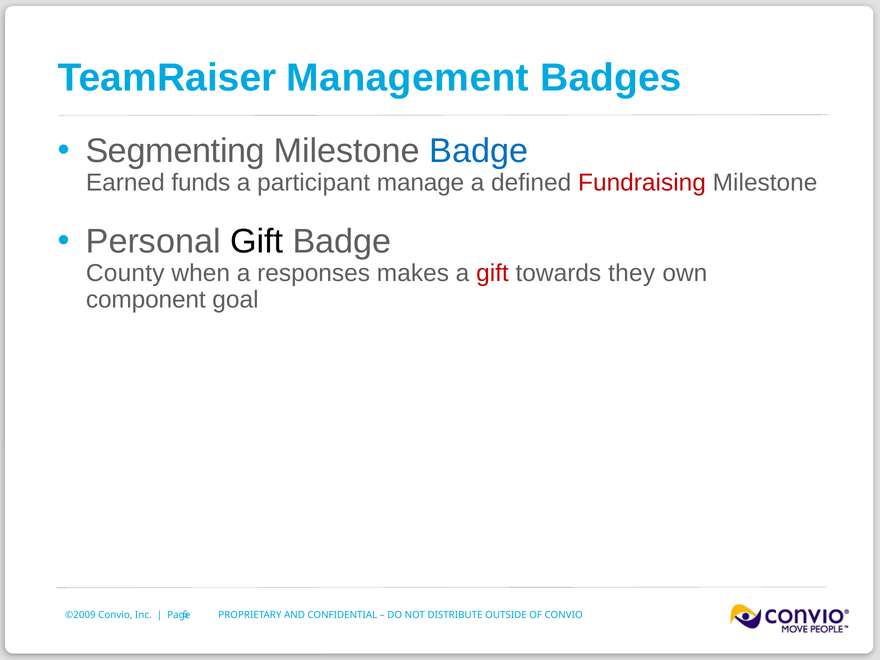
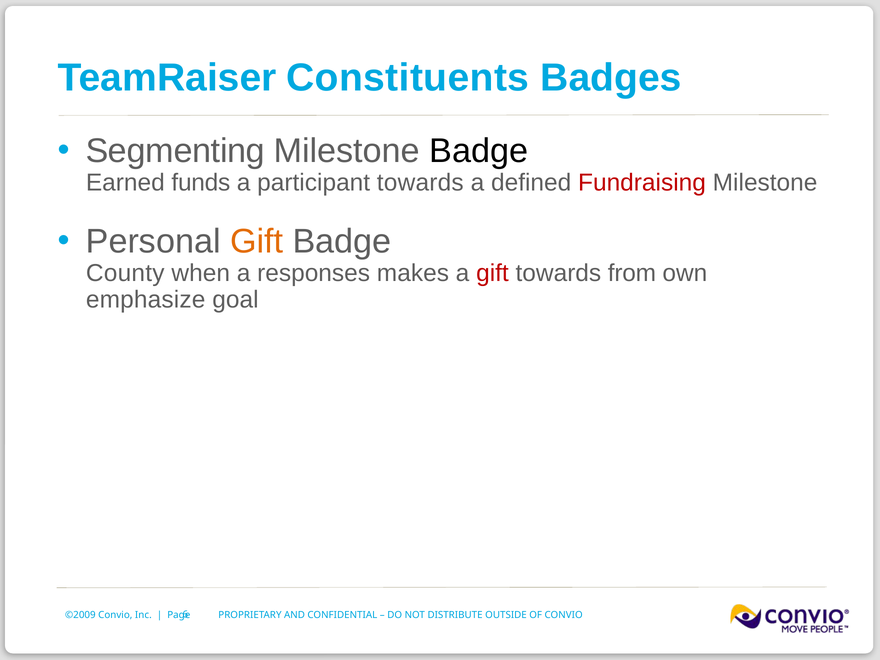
Management: Management -> Constituents (408, 78)
Badge colour: blue -> black (479, 151)
participant manage: manage -> towards (420, 183)
Gift colour: black -> orange (257, 241)
they: they -> from (632, 273)
component: component -> emphasize (146, 299)
